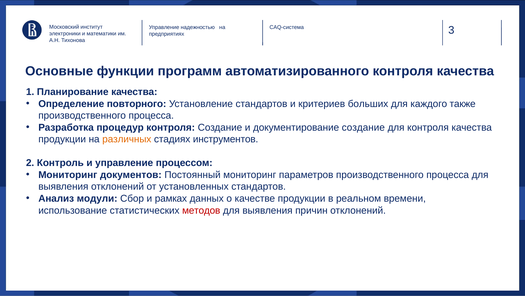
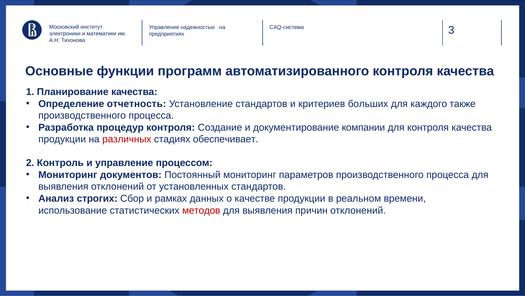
повторного: повторного -> отчетность (136, 104)
документирование создание: создание -> компании (363, 127)
различных colour: orange -> red (127, 139)
инструментов: инструментов -> обеспечивает (226, 139)
модули: модули -> строгих (97, 198)
